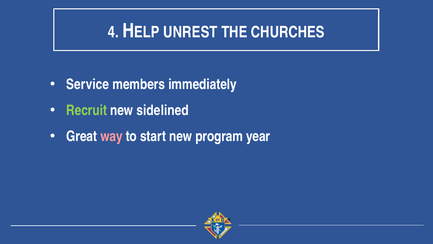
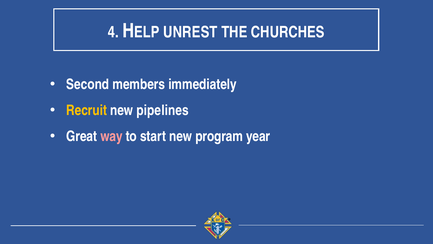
Service: Service -> Second (88, 84)
Recruit colour: light green -> yellow (87, 110)
sidelined: sidelined -> pipelines (163, 110)
